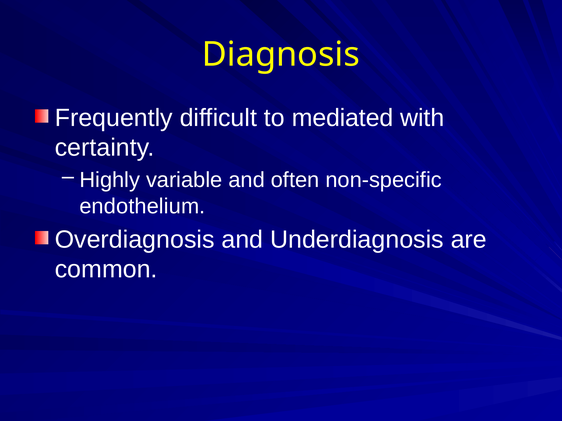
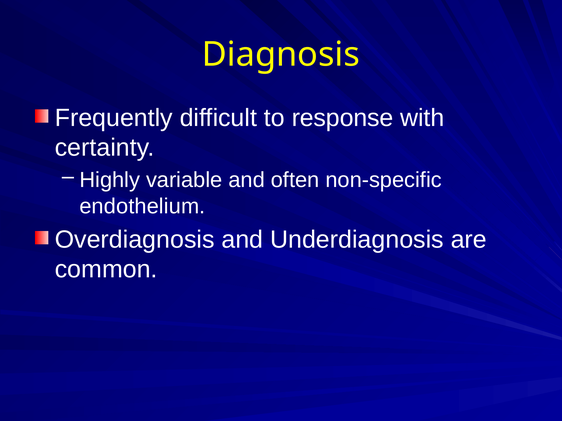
mediated: mediated -> response (343, 118)
